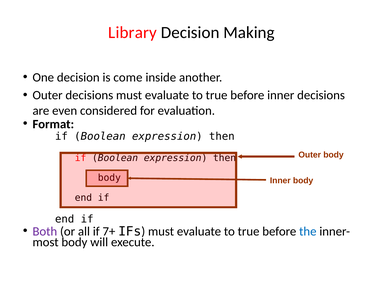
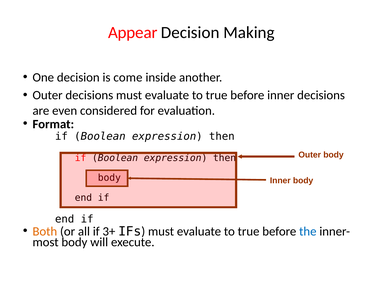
Library: Library -> Appear (133, 32)
Both colour: purple -> orange (45, 232)
7+: 7+ -> 3+ (109, 232)
